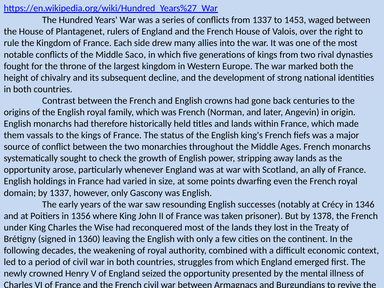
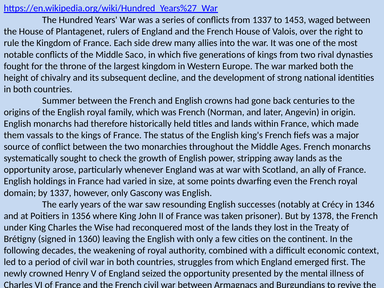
Contrast: Contrast -> Summer (59, 101)
